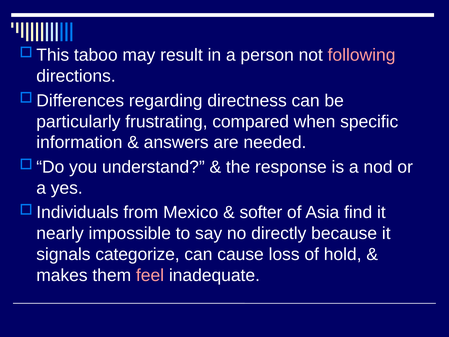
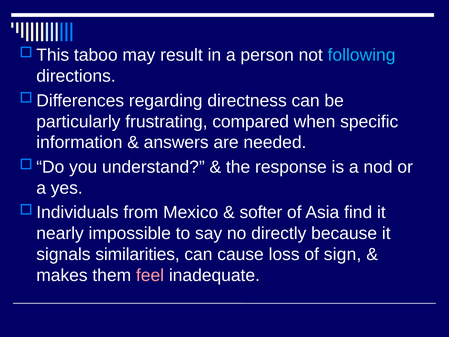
following colour: pink -> light blue (362, 55)
categorize: categorize -> similarities (138, 254)
hold: hold -> sign (343, 254)
